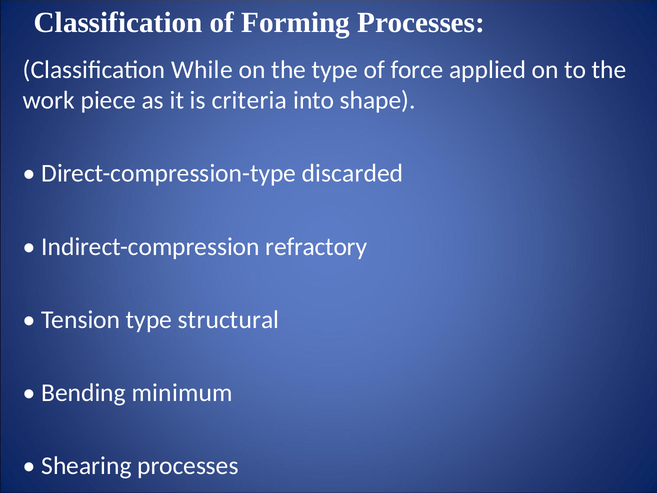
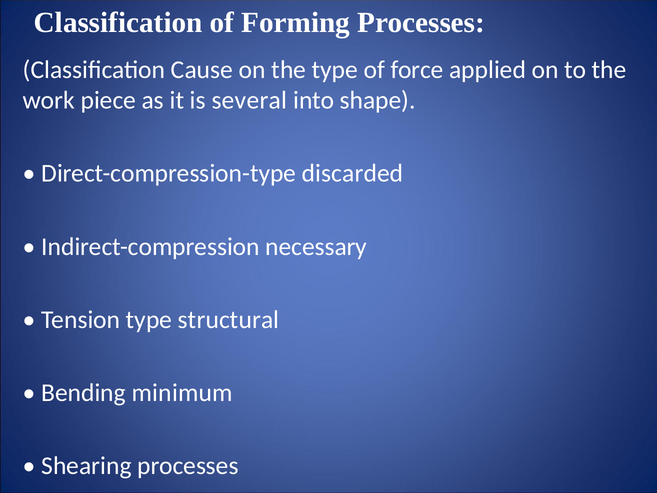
While: While -> Cause (202, 70)
criteria: criteria -> several (249, 100)
refractory: refractory -> necessary (316, 246)
